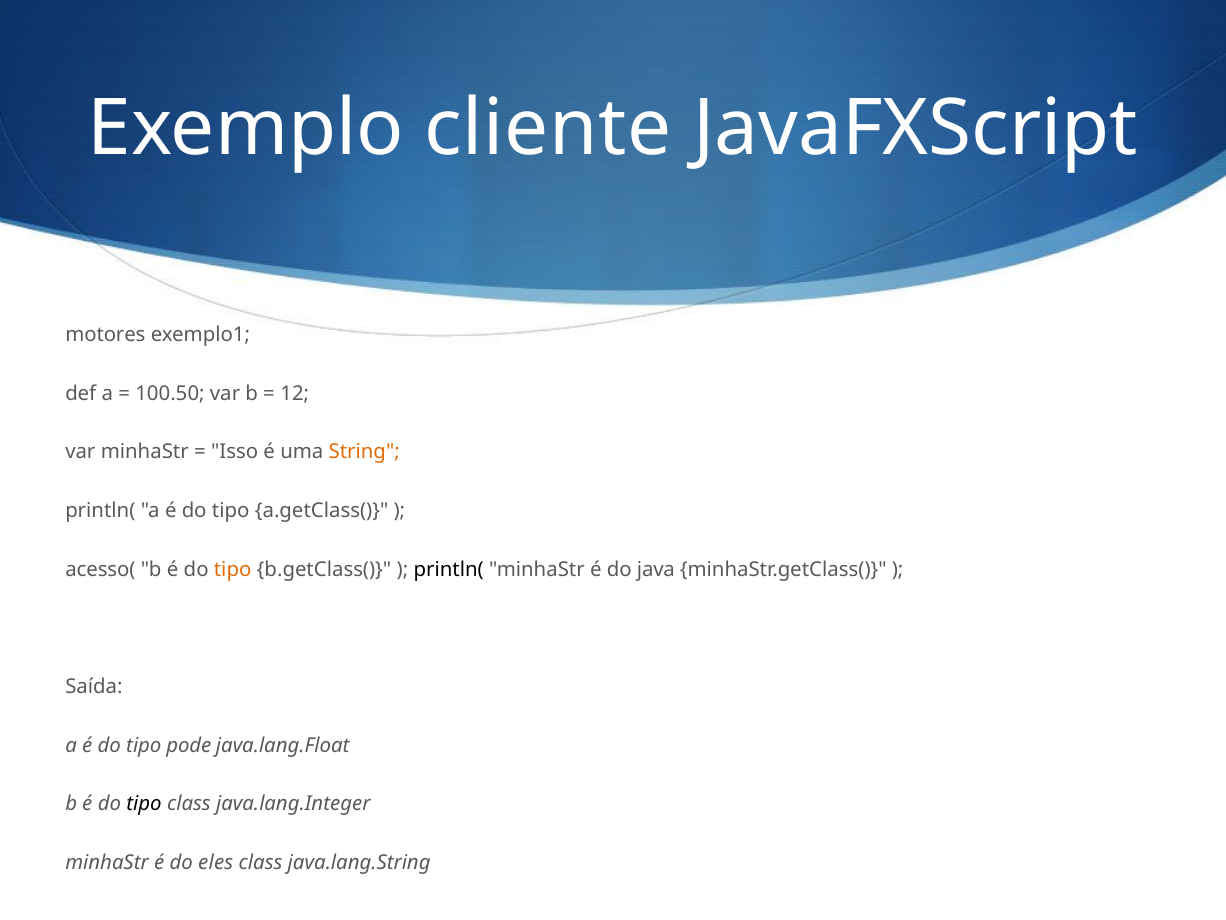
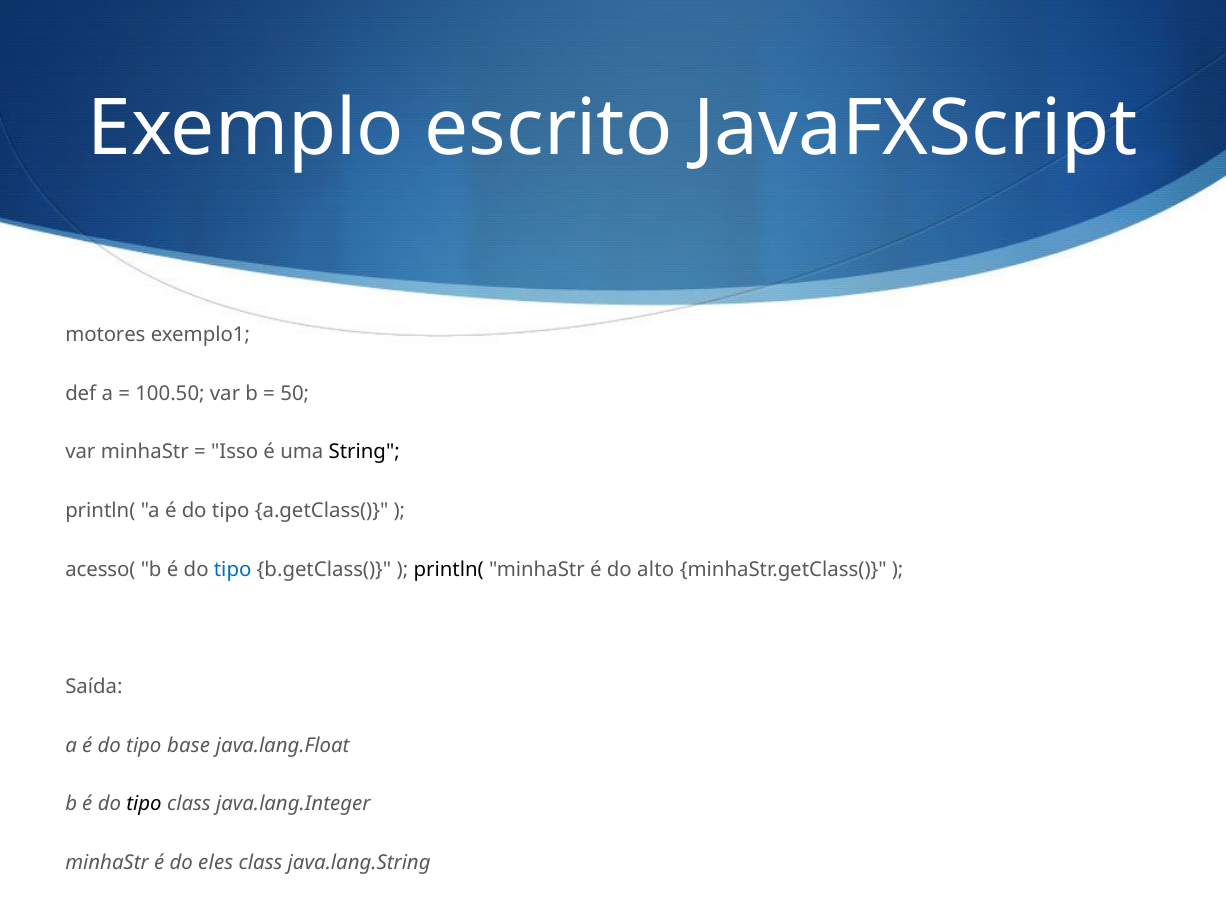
cliente: cliente -> escrito (549, 128)
12: 12 -> 50 (295, 393)
String colour: orange -> black (364, 452)
tipo colour: orange -> blue (233, 569)
java: java -> alto (656, 569)
pode: pode -> base (189, 745)
